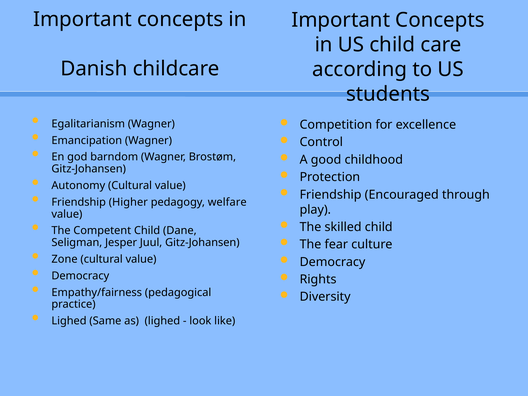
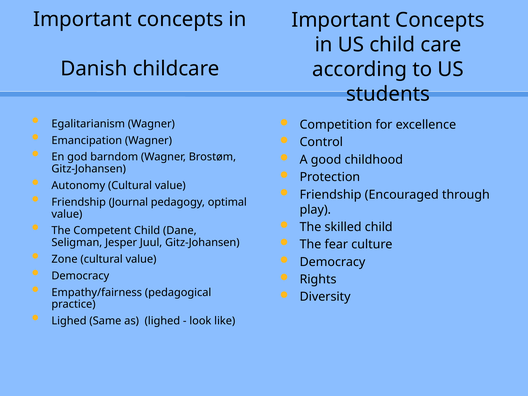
Higher: Higher -> Journal (128, 202)
welfare: welfare -> optimal (227, 202)
